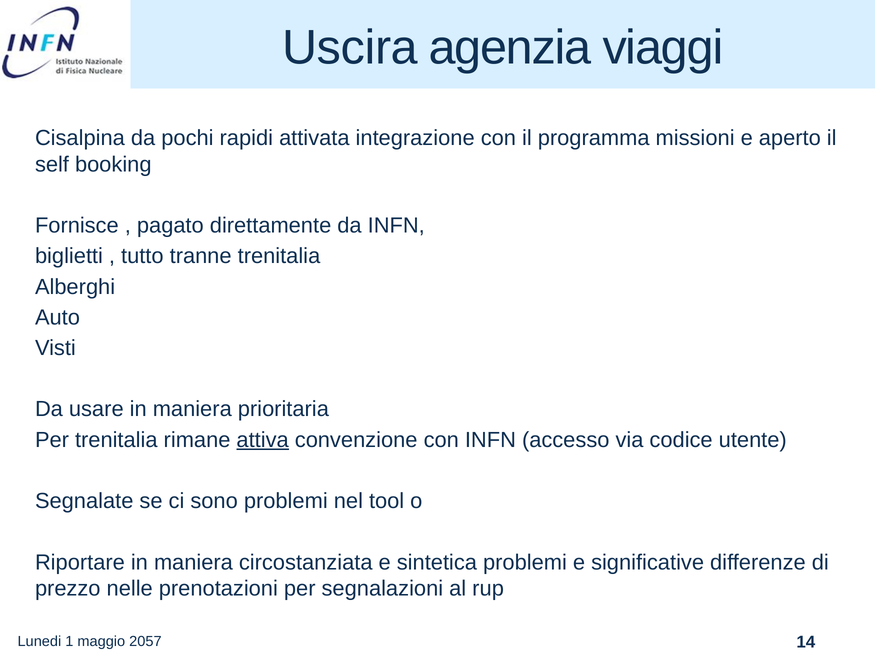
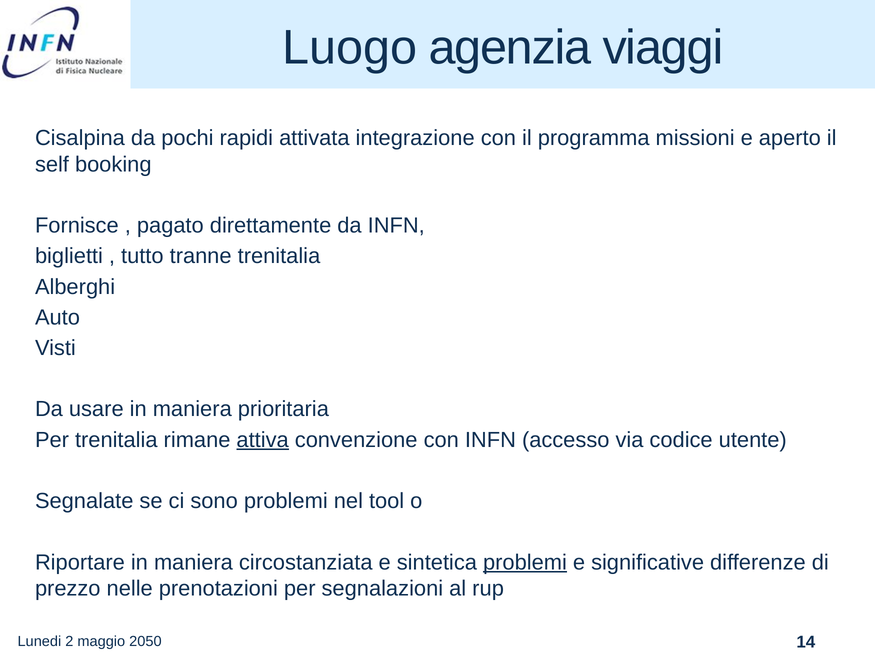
Uscira: Uscira -> Luogo (350, 48)
problemi underline: none -> present (525, 563)
1: 1 -> 2 (69, 641)
2057: 2057 -> 2050 (145, 641)
